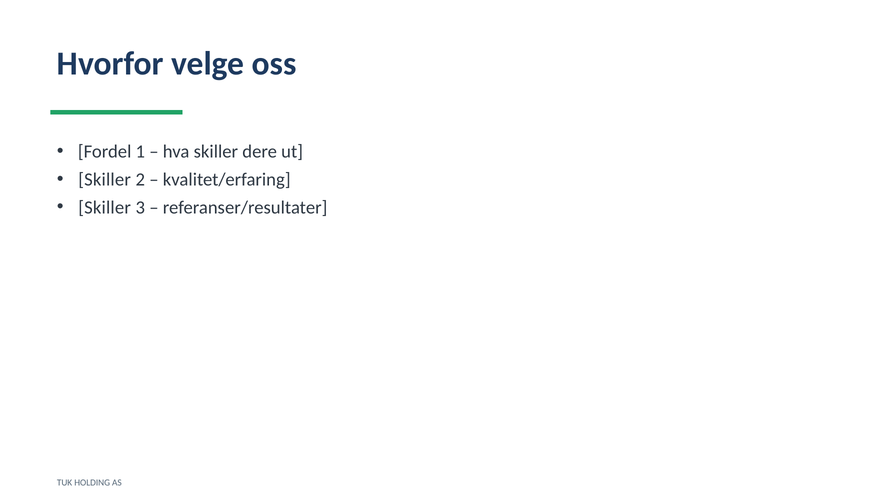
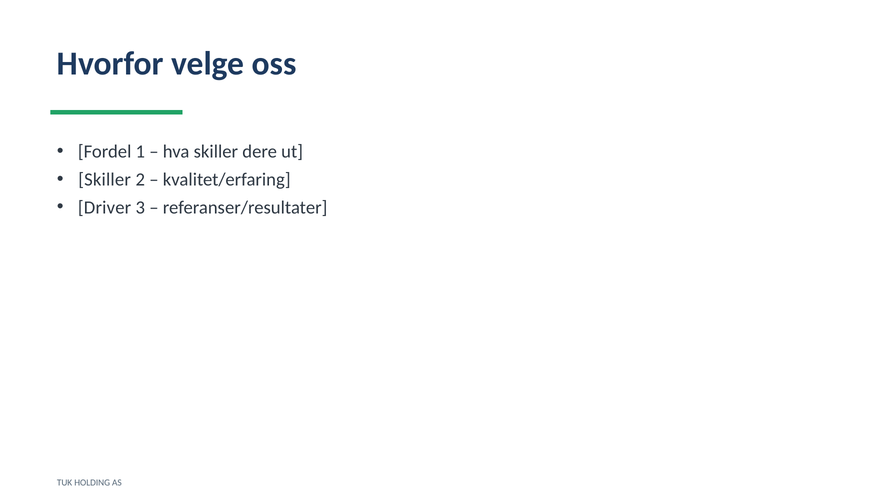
Skiller: Skiller -> Driver (105, 208)
